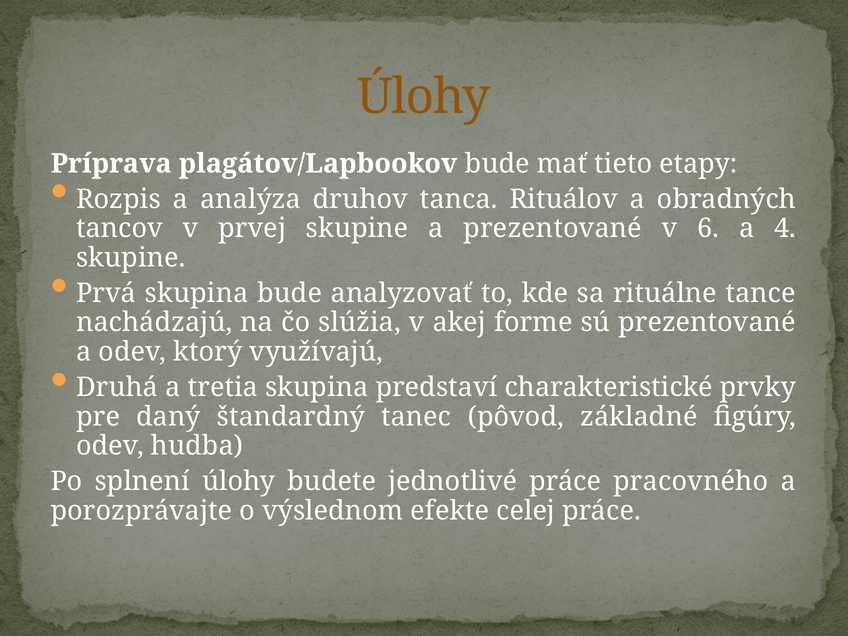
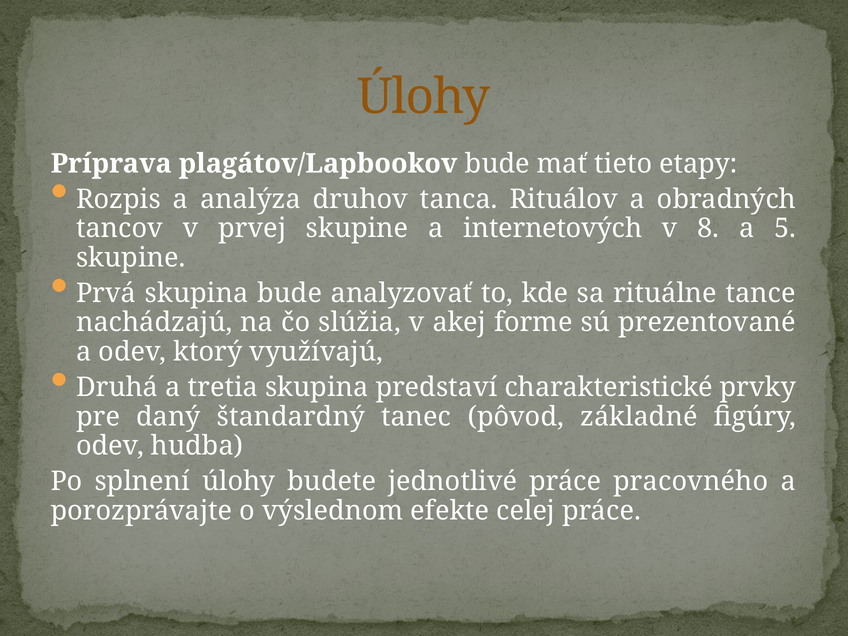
a prezentované: prezentované -> internetových (553, 228)
6: 6 -> 8 (708, 228)
4: 4 -> 5 (785, 228)
